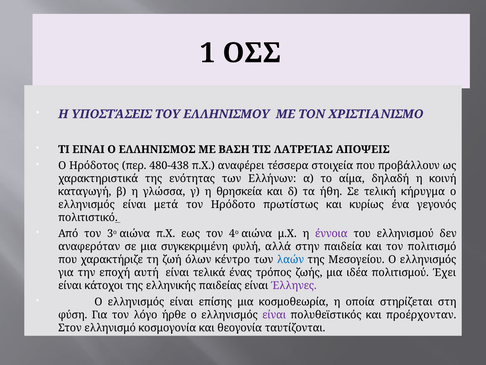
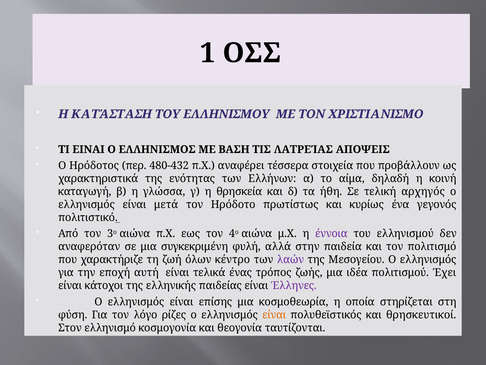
ΥΠΟΣΤΆΣΕΙΣ: ΥΠΟΣΤΆΣΕΙΣ -> ΚΑΤΆΣΤΑΣΗ (111, 114)
480-438: 480-438 -> 480-432 (169, 165)
κήρυγμα: κήρυγμα -> αρχηγός (423, 191)
λαών colour: blue -> purple (290, 259)
ήρθε: ήρθε -> ρίζες (174, 314)
είναι colour: purple -> orange (274, 314)
προέρχονταν: προέρχονταν -> θρησκευτικοί (421, 314)
